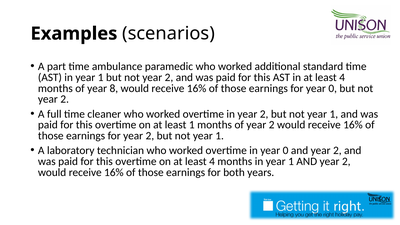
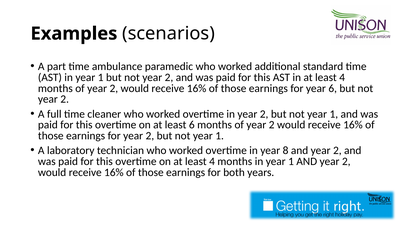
8: 8 -> 2 (114, 88)
for year 0: 0 -> 6 (333, 88)
least 1: 1 -> 6 (192, 125)
in year 0: 0 -> 8 (286, 151)
